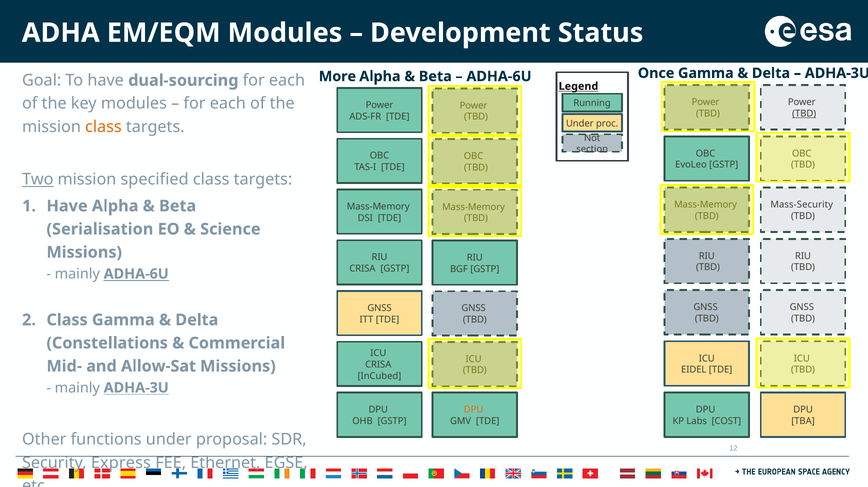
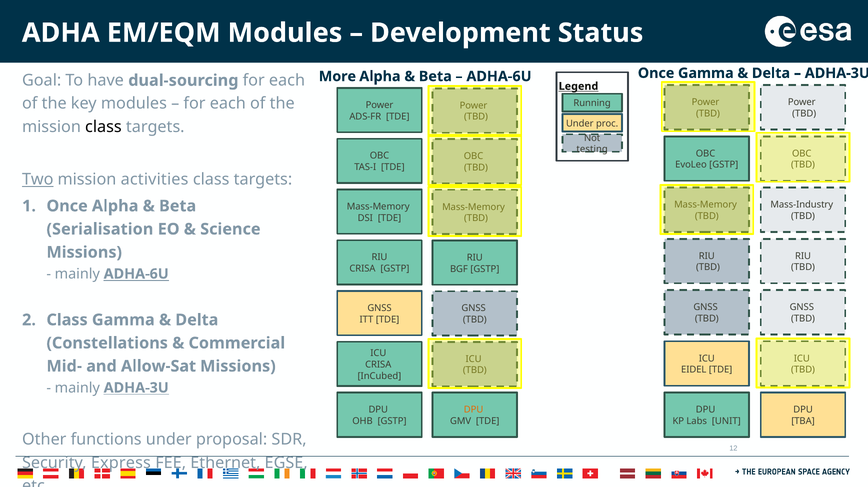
TBD underline: present -> none (804, 114)
class colour: orange -> black (103, 127)
section: section -> testing (592, 149)
specified: specified -> activities (155, 180)
Mass-Security: Mass-Security -> Mass-Industry (802, 205)
Have: Have -> Once (67, 206)
COST: COST -> UNIT (726, 421)
